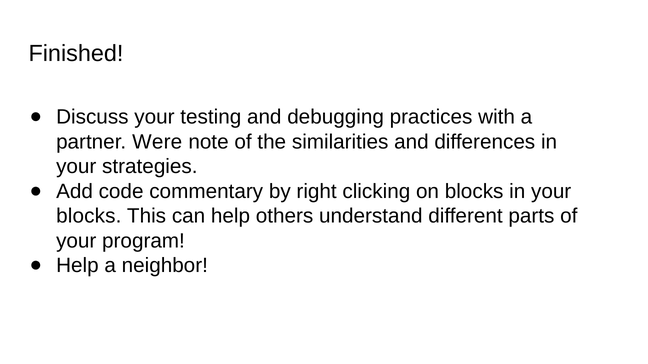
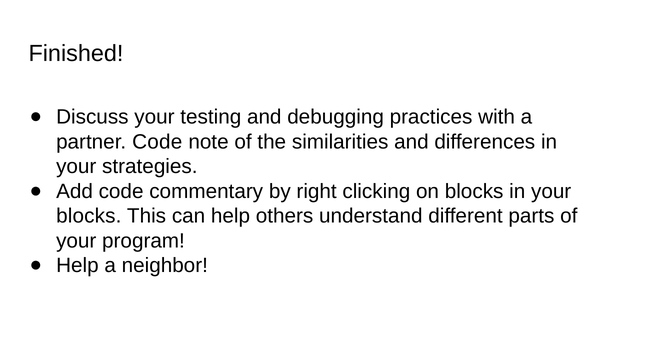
partner Were: Were -> Code (157, 142)
